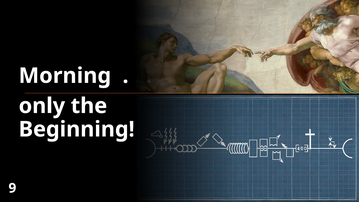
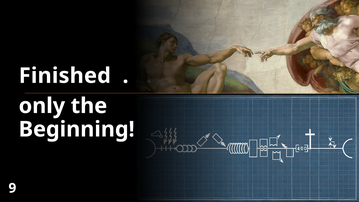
Morning: Morning -> Finished (65, 76)
